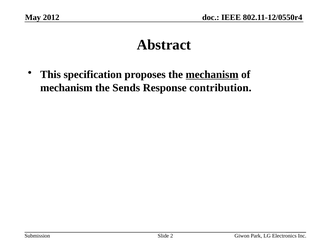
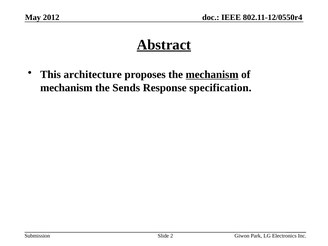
Abstract underline: none -> present (164, 45)
specification: specification -> architecture (93, 75)
contribution: contribution -> specification (220, 88)
